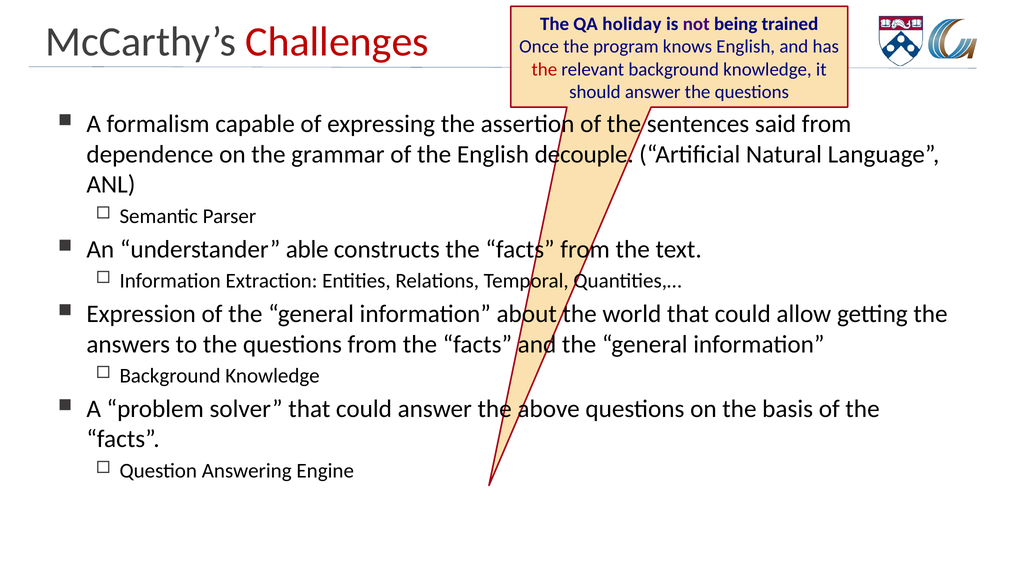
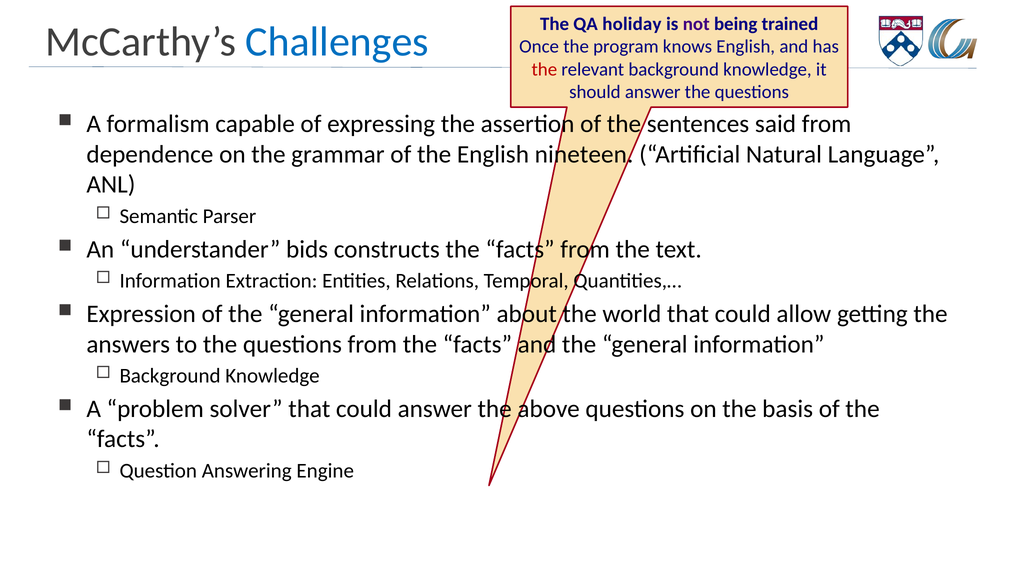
Challenges colour: red -> blue (337, 42)
decouple: decouple -> nineteen (584, 155)
able: able -> bids (307, 250)
